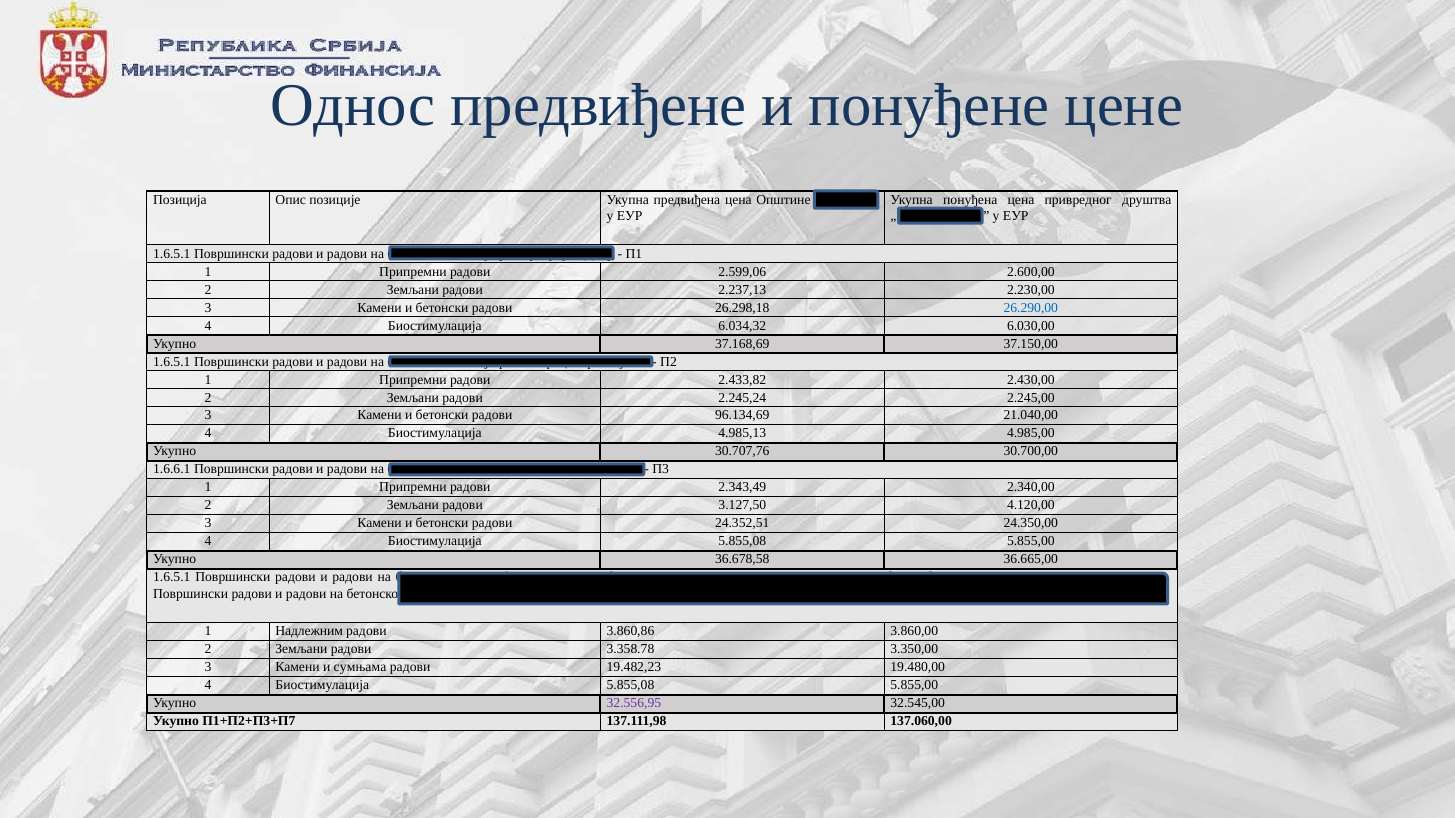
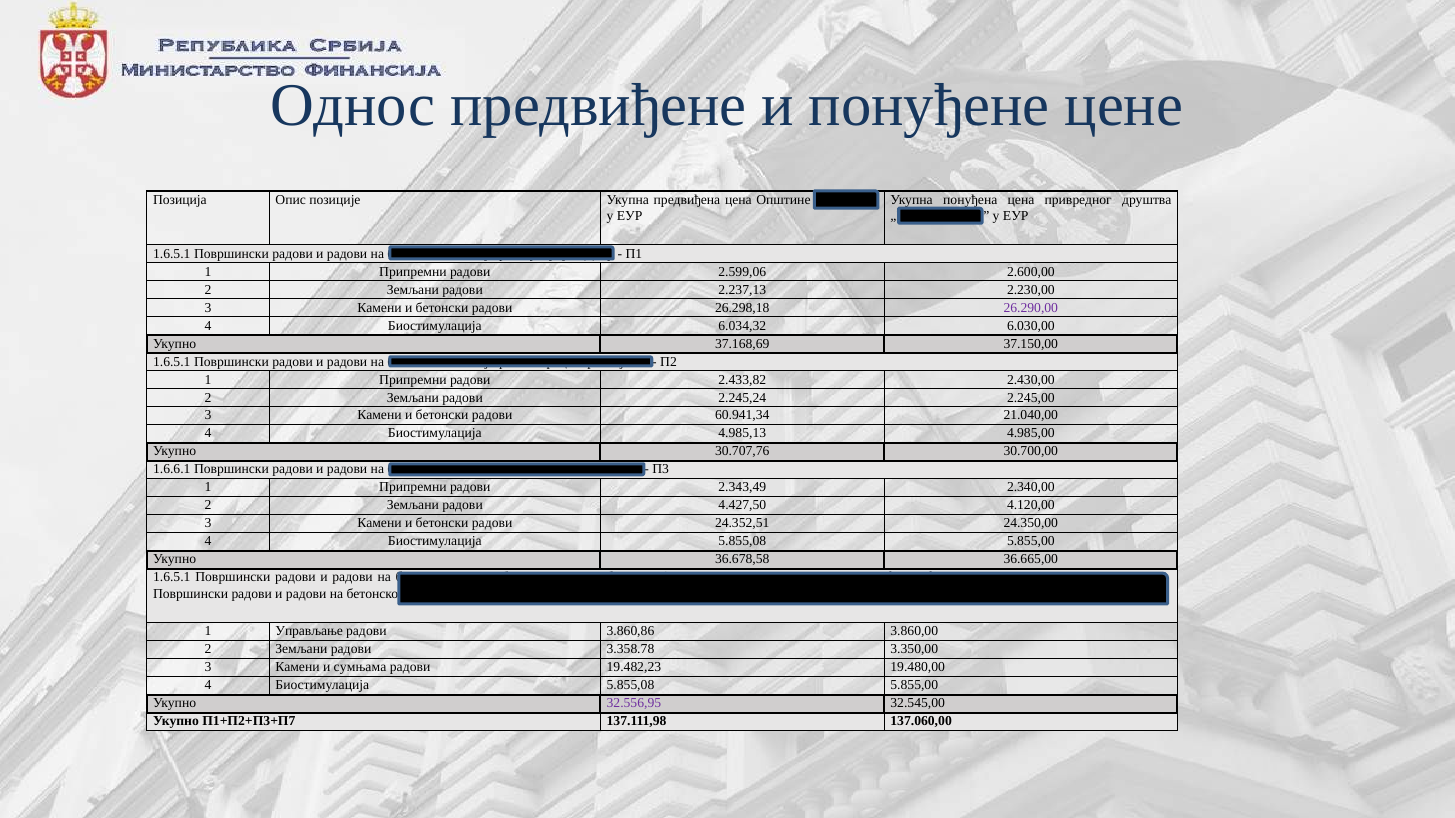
26.290,00 colour: blue -> purple (1031, 308)
96.134,69: 96.134,69 -> 60.941,34 (742, 416)
3.127,50: 3.127,50 -> 4.427,50 (742, 506)
Надлежним: Надлежним -> Управљање (309, 632)
